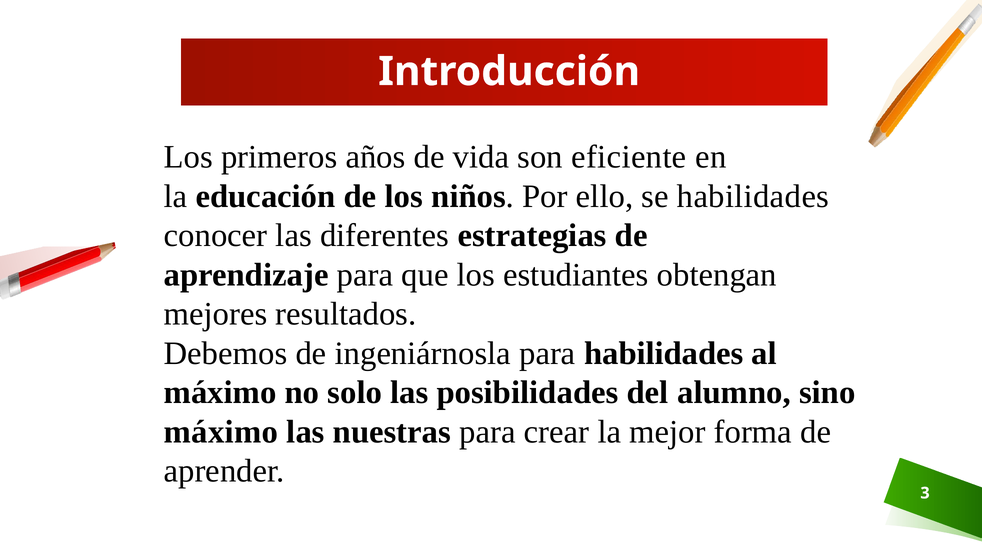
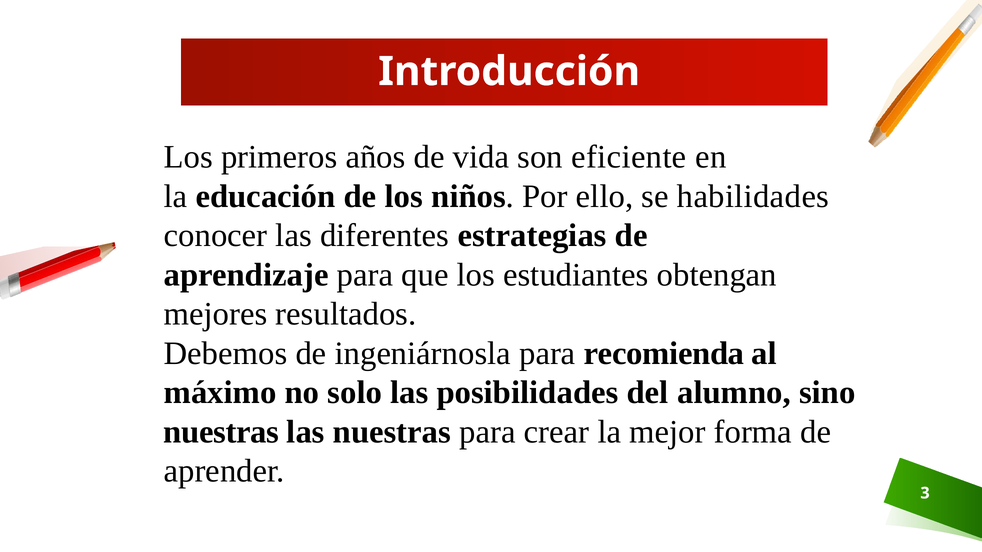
para habilidades: habilidades -> recomienda (664, 354)
máximo: máximo -> nuestras (221, 432)
